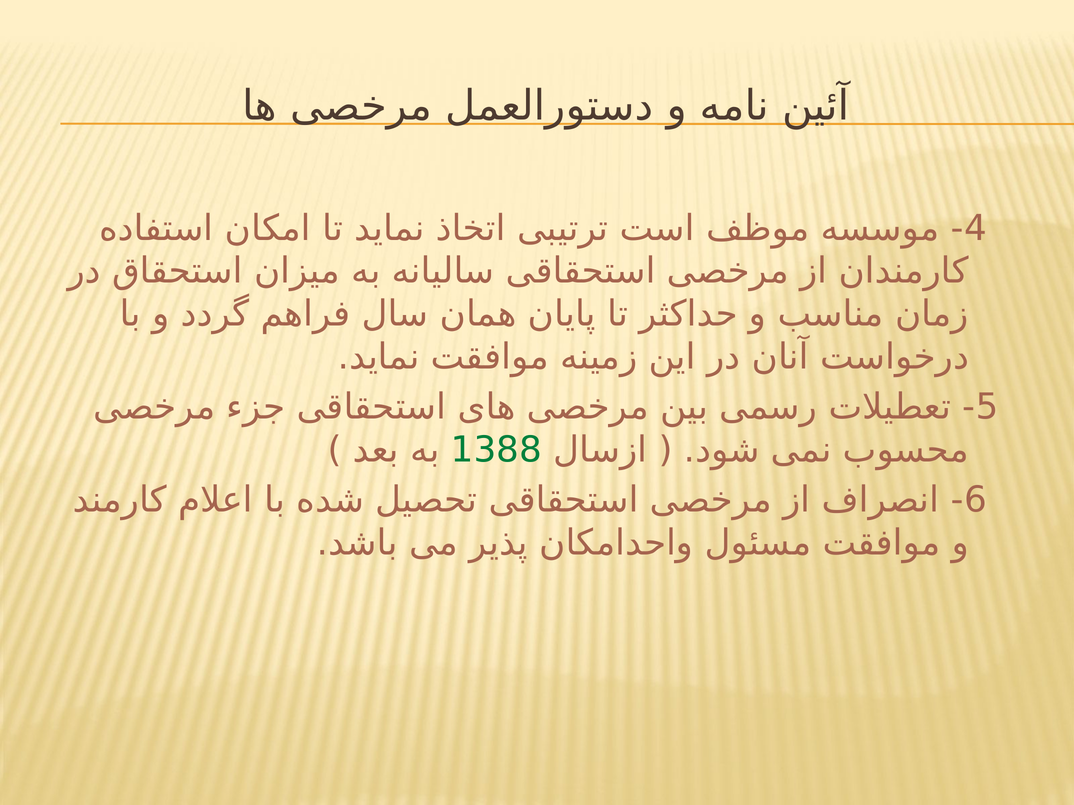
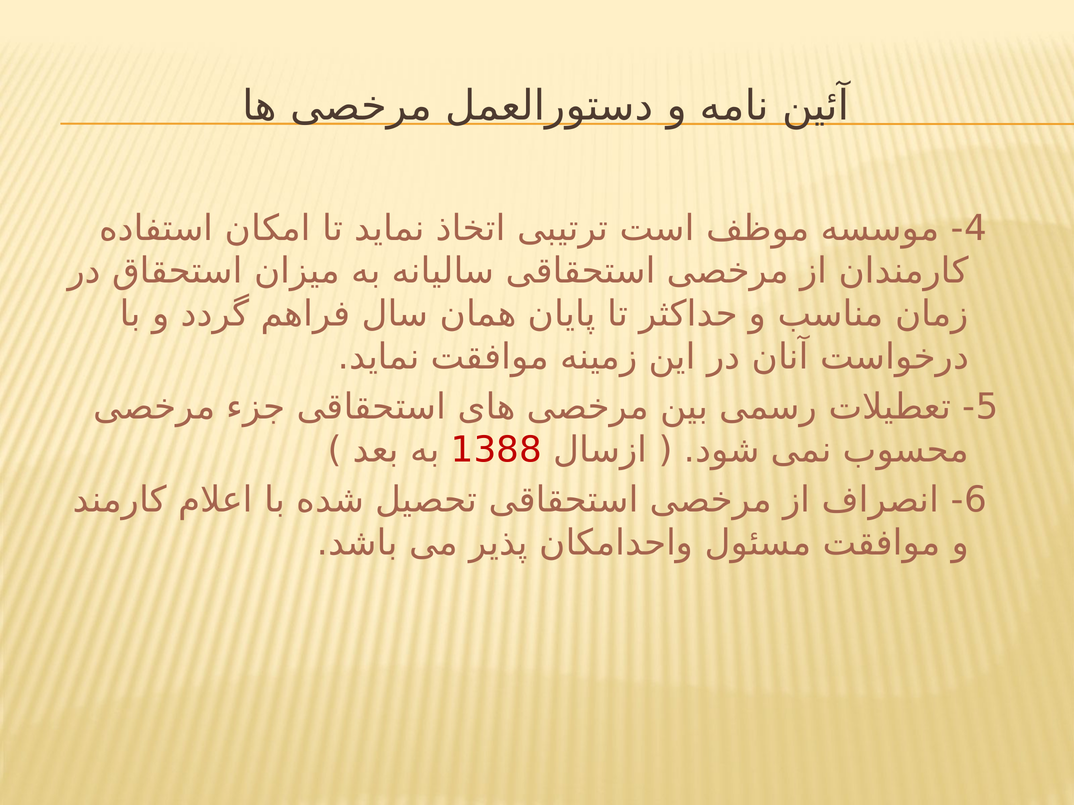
1388 colour: green -> red (496, 450)
